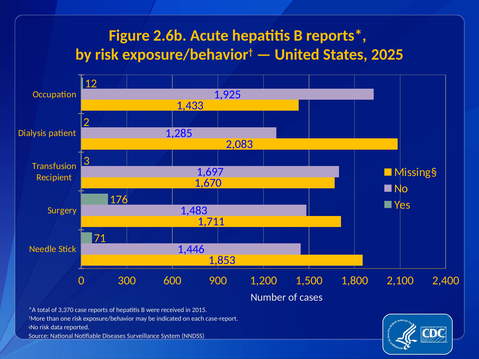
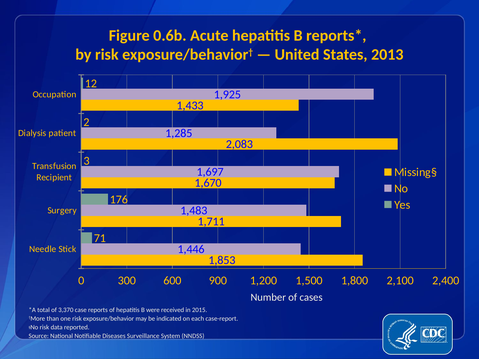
2.6b: 2.6b -> 0.6b (170, 35)
2025: 2025 -> 2013 (387, 55)
